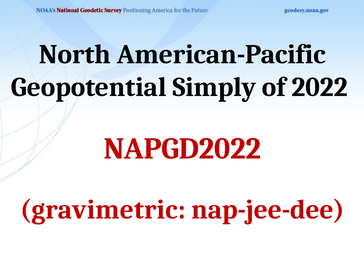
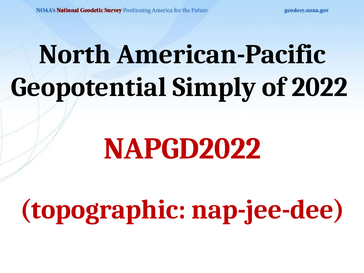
gravimetric: gravimetric -> topographic (103, 210)
